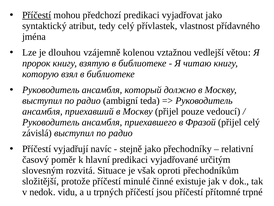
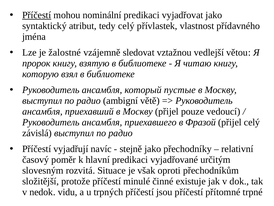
předchozí: předchozí -> nominální (102, 15)
dlouhou: dlouhou -> žalostné (65, 52)
kolenou: kolenou -> sledovat (139, 52)
должно: должно -> пустые (180, 90)
teda: teda -> větě (150, 100)
